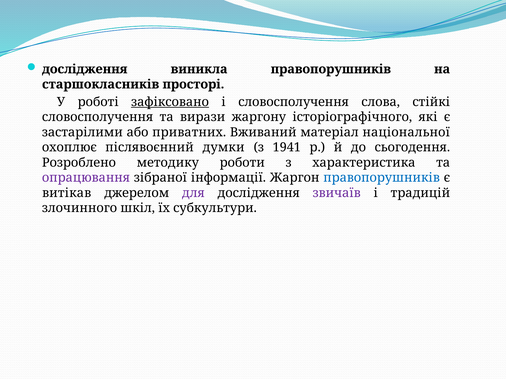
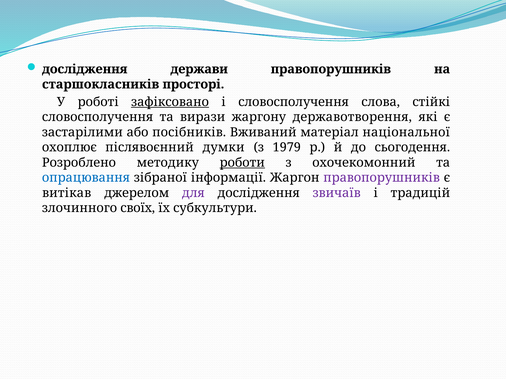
виникла: виникла -> держави (199, 69)
історіографічного: історіографічного -> державотворення (352, 117)
приватних: приватних -> посібників (189, 132)
1941: 1941 -> 1979 (287, 148)
роботи underline: none -> present (242, 163)
характеристика: характеристика -> охочекомонний (364, 163)
опрацювання colour: purple -> blue (86, 178)
правопорушників colour: blue -> purple (382, 178)
шкіл: шкіл -> своїх (138, 208)
